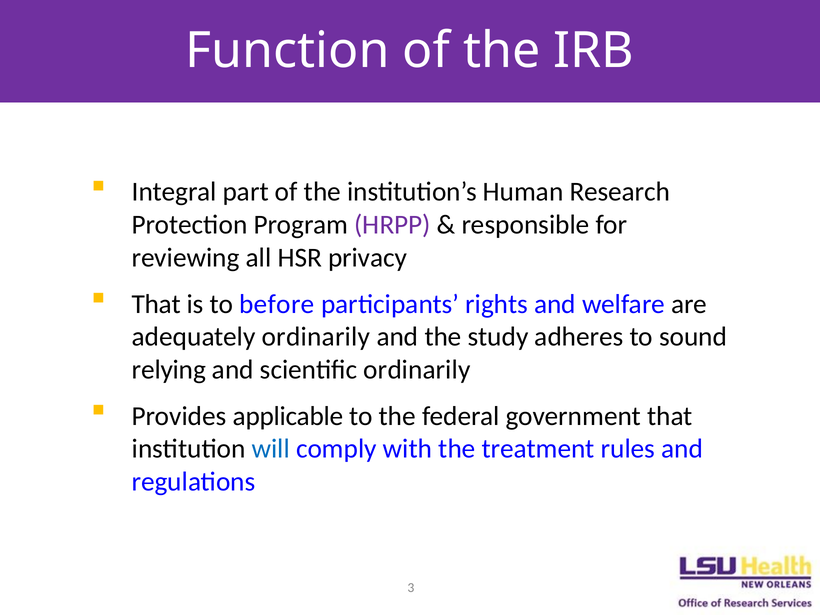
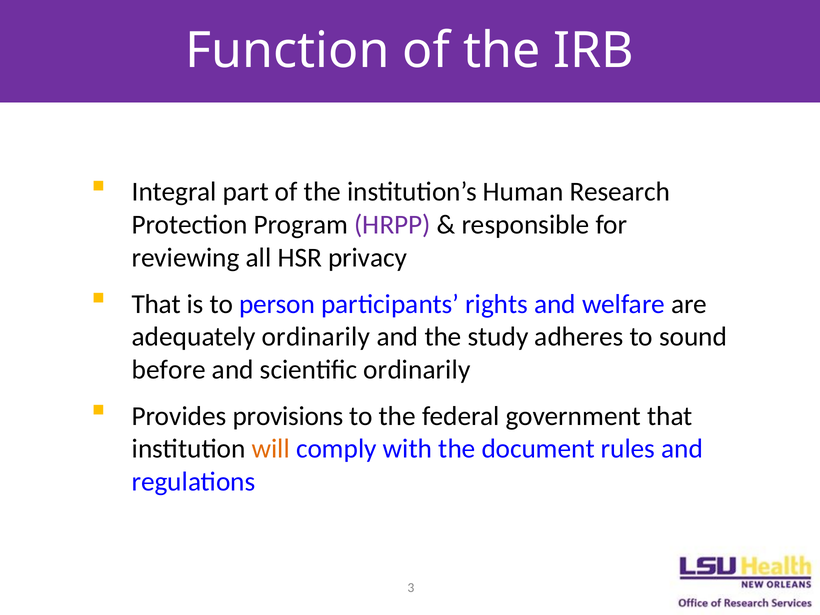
before: before -> person (277, 304)
relying: relying -> before (169, 370)
applicable: applicable -> provisions (288, 416)
will colour: blue -> orange (271, 449)
treatment: treatment -> document (538, 449)
